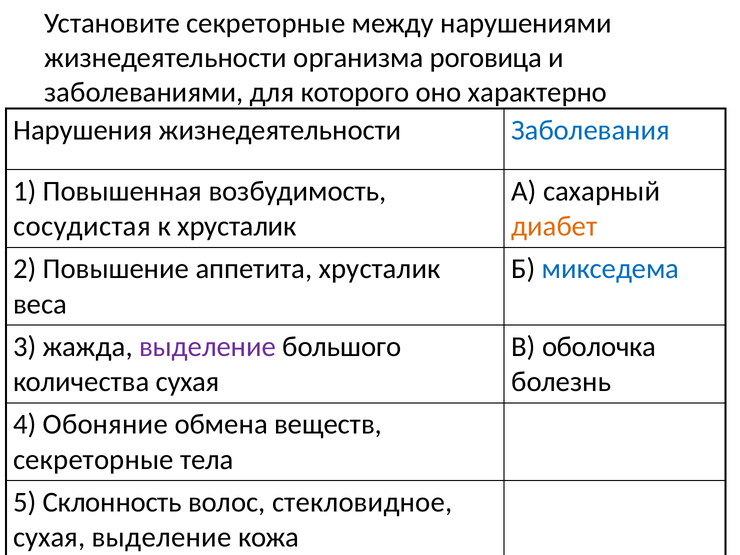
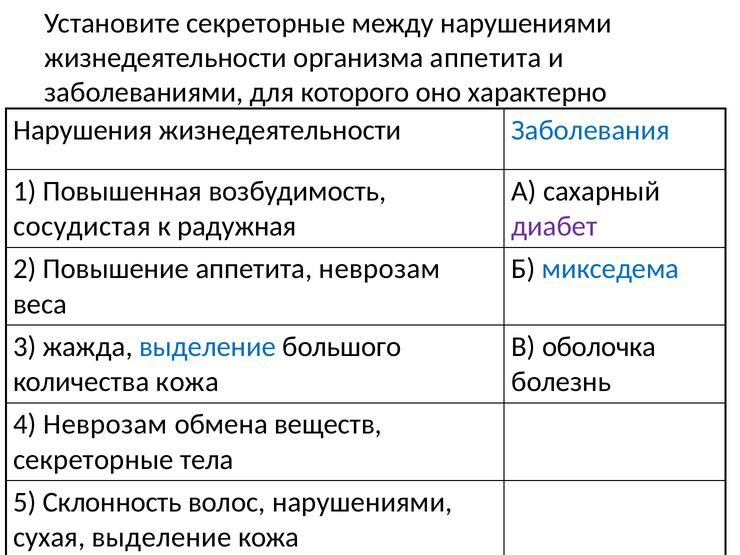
организма роговица: роговица -> аппетита (486, 58)
к хрусталик: хрусталик -> радужная (237, 226)
диабет colour: orange -> purple (554, 226)
аппетита хрусталик: хрусталик -> неврозам (380, 269)
выделение colour: purple -> blue (208, 347)
количества сухая: сухая -> кожа (187, 382)
4 Обоняние: Обоняние -> Неврозам (105, 424)
волос стекловидное: стекловидное -> нарушениями (362, 502)
